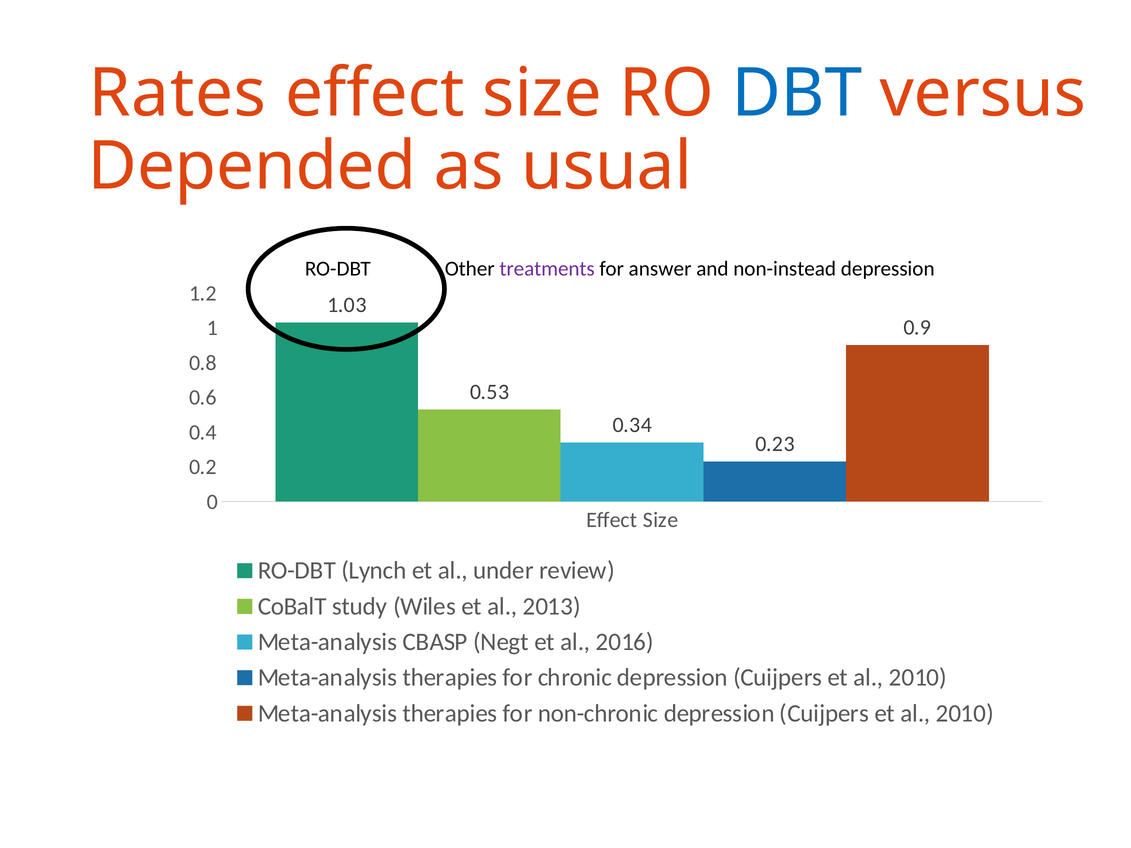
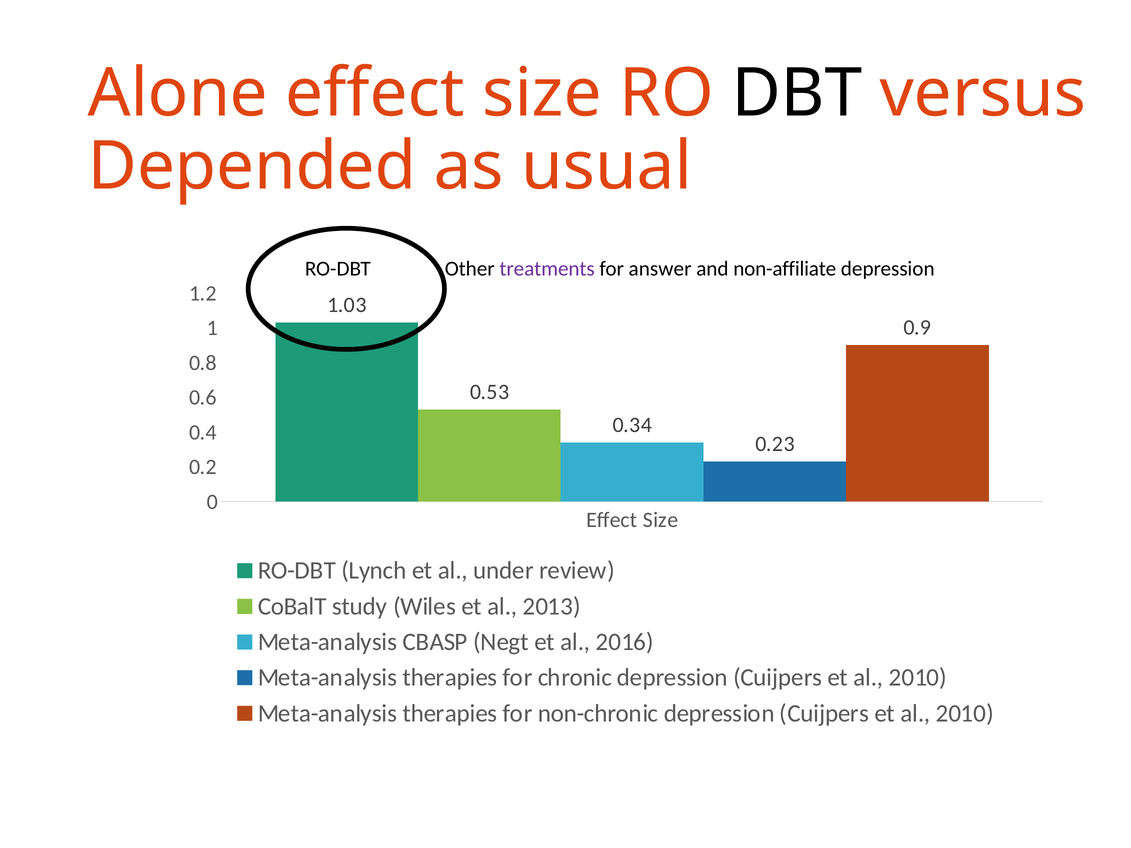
Rates: Rates -> Alone (178, 93)
DBT colour: blue -> black (797, 93)
non-instead: non-instead -> non-affiliate (785, 269)
